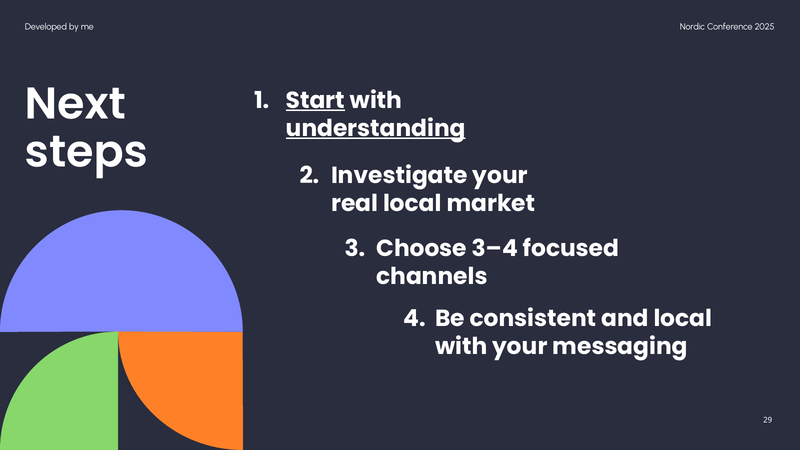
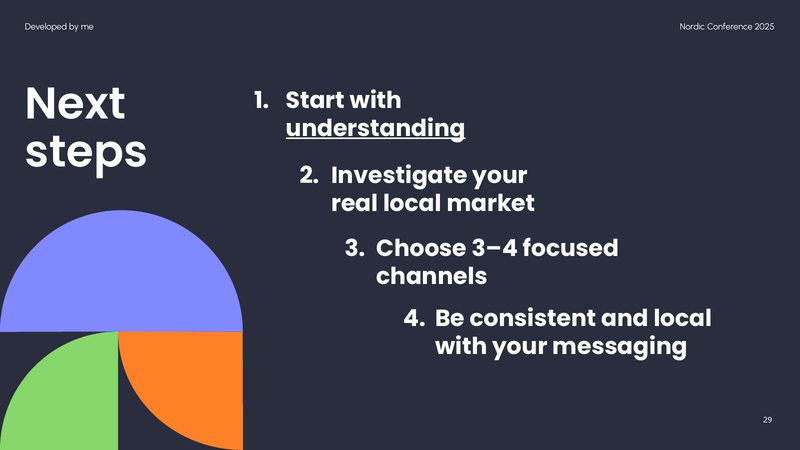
Start underline: present -> none (315, 100)
